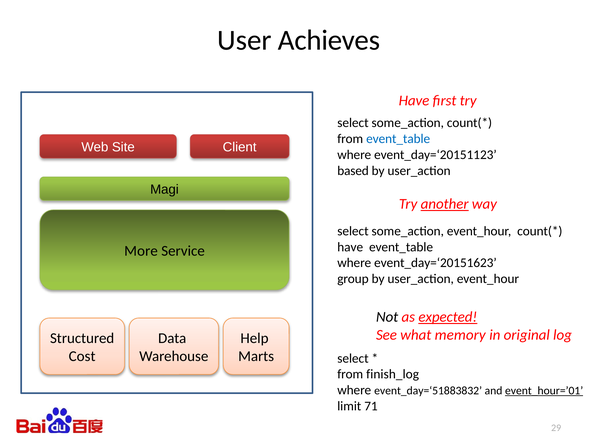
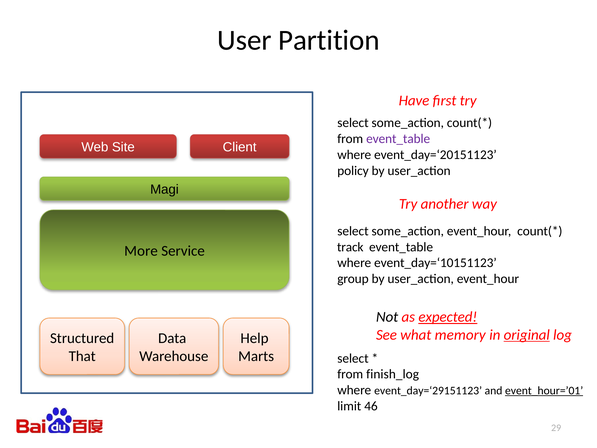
Achieves: Achieves -> Partition (329, 40)
event_table colour: blue -> purple (398, 139)
based: based -> policy (353, 171)
another underline: present -> none (445, 204)
have: have -> track (350, 247)
event_day=‘20151623: event_day=‘20151623 -> event_day=‘10151123 (435, 263)
original underline: none -> present (527, 335)
Cost: Cost -> That (82, 356)
event_day=‘51883832: event_day=‘51883832 -> event_day=‘29151123 (428, 390)
71: 71 -> 46 (371, 406)
